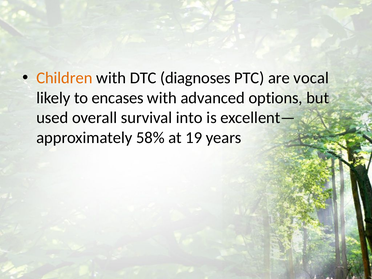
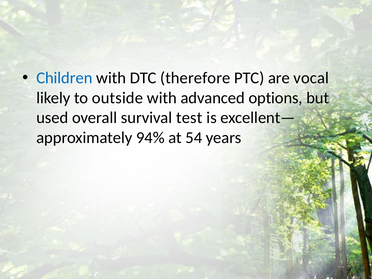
Children colour: orange -> blue (64, 78)
diagnoses: diagnoses -> therefore (195, 78)
encases: encases -> outside (117, 98)
into: into -> test (189, 118)
58%: 58% -> 94% (150, 138)
19: 19 -> 54 (194, 138)
